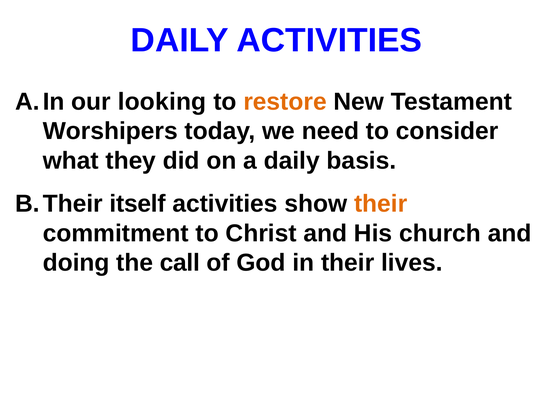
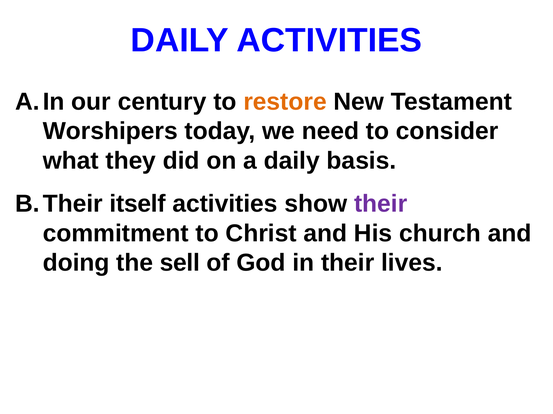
looking: looking -> century (162, 102)
their colour: orange -> purple (381, 204)
call: call -> sell (180, 263)
